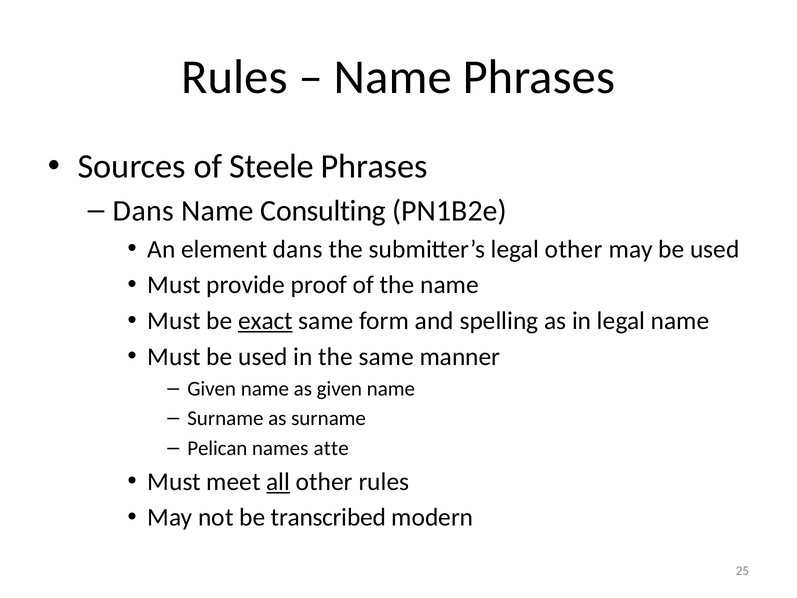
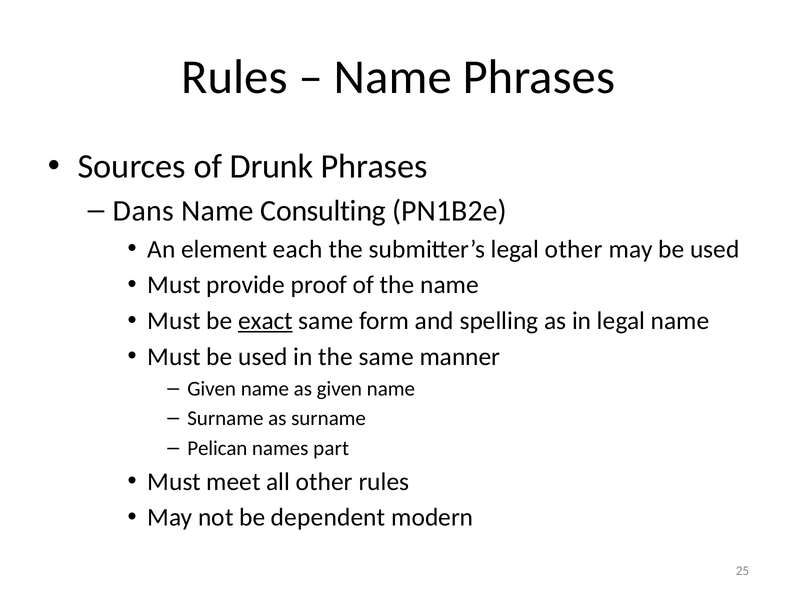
Steele: Steele -> Drunk (272, 166)
element dans: dans -> each (298, 249)
atte: atte -> part (331, 448)
all underline: present -> none (278, 481)
transcribed: transcribed -> dependent (328, 517)
